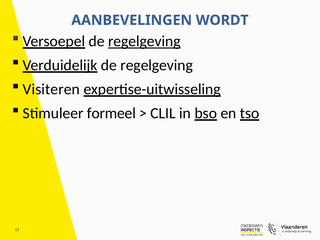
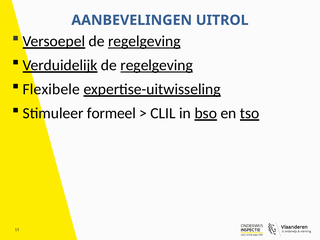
WORDT: WORDT -> UITROL (222, 20)
regelgeving underline: none -> present (157, 65)
Visiteren: Visiteren -> Flexibele (51, 89)
